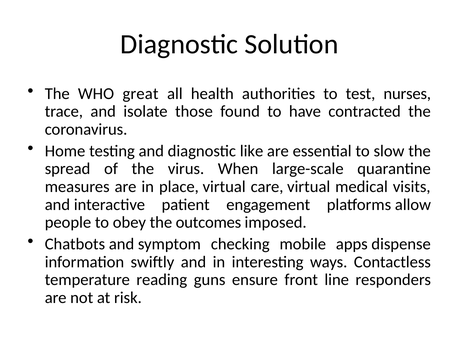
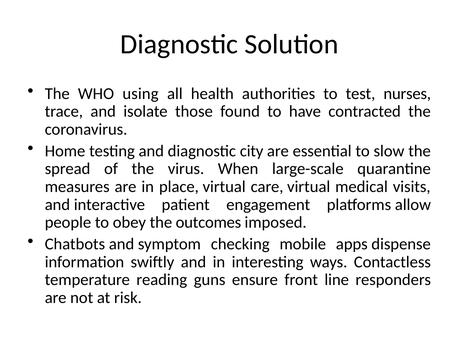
great: great -> using (140, 94)
like: like -> city (252, 151)
